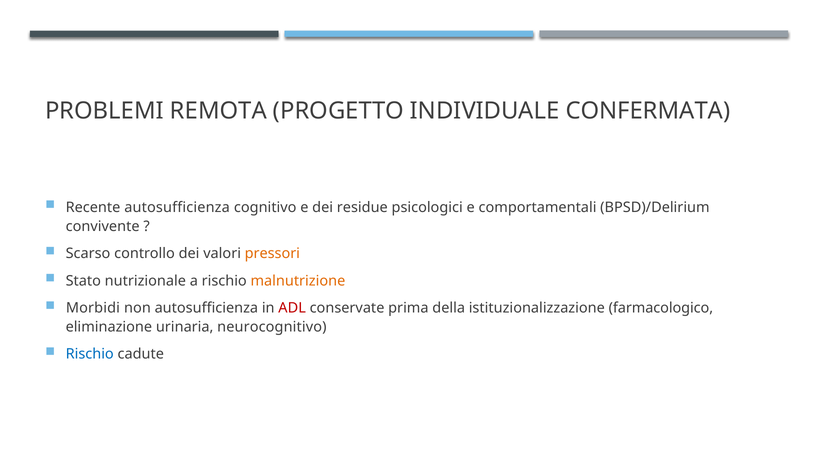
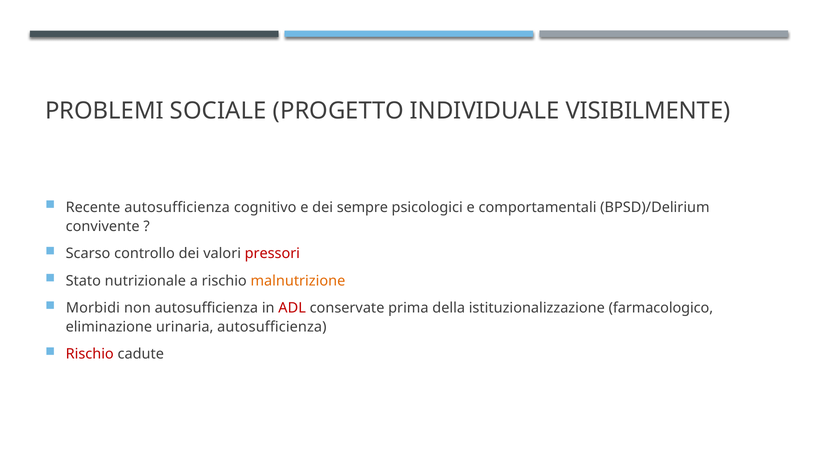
REMOTA: REMOTA -> SOCIALE (218, 111)
CONFERMATA: CONFERMATA -> VISIBILMENTE (648, 111)
residue: residue -> sempre (362, 207)
pressori colour: orange -> red (272, 254)
urinaria neurocognitivo: neurocognitivo -> autosufficienza (272, 327)
Rischio colour: blue -> red (90, 354)
